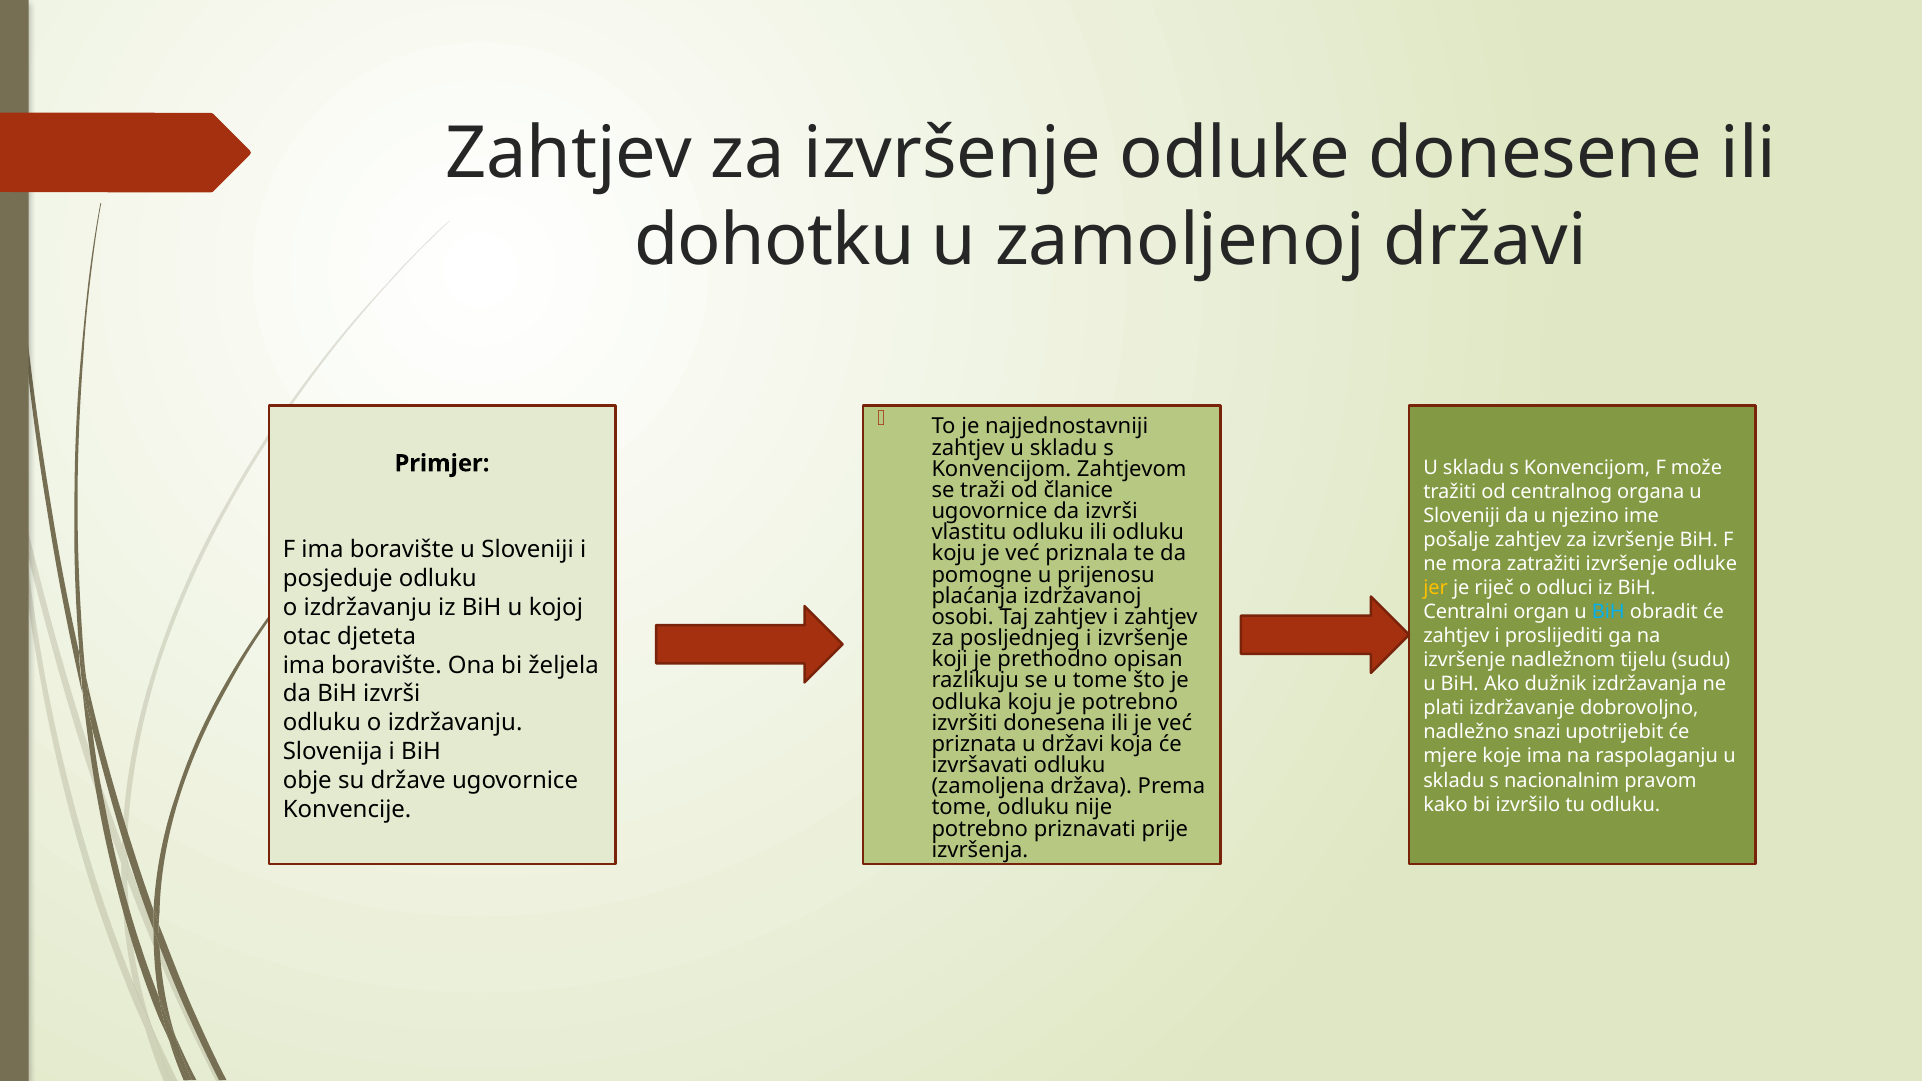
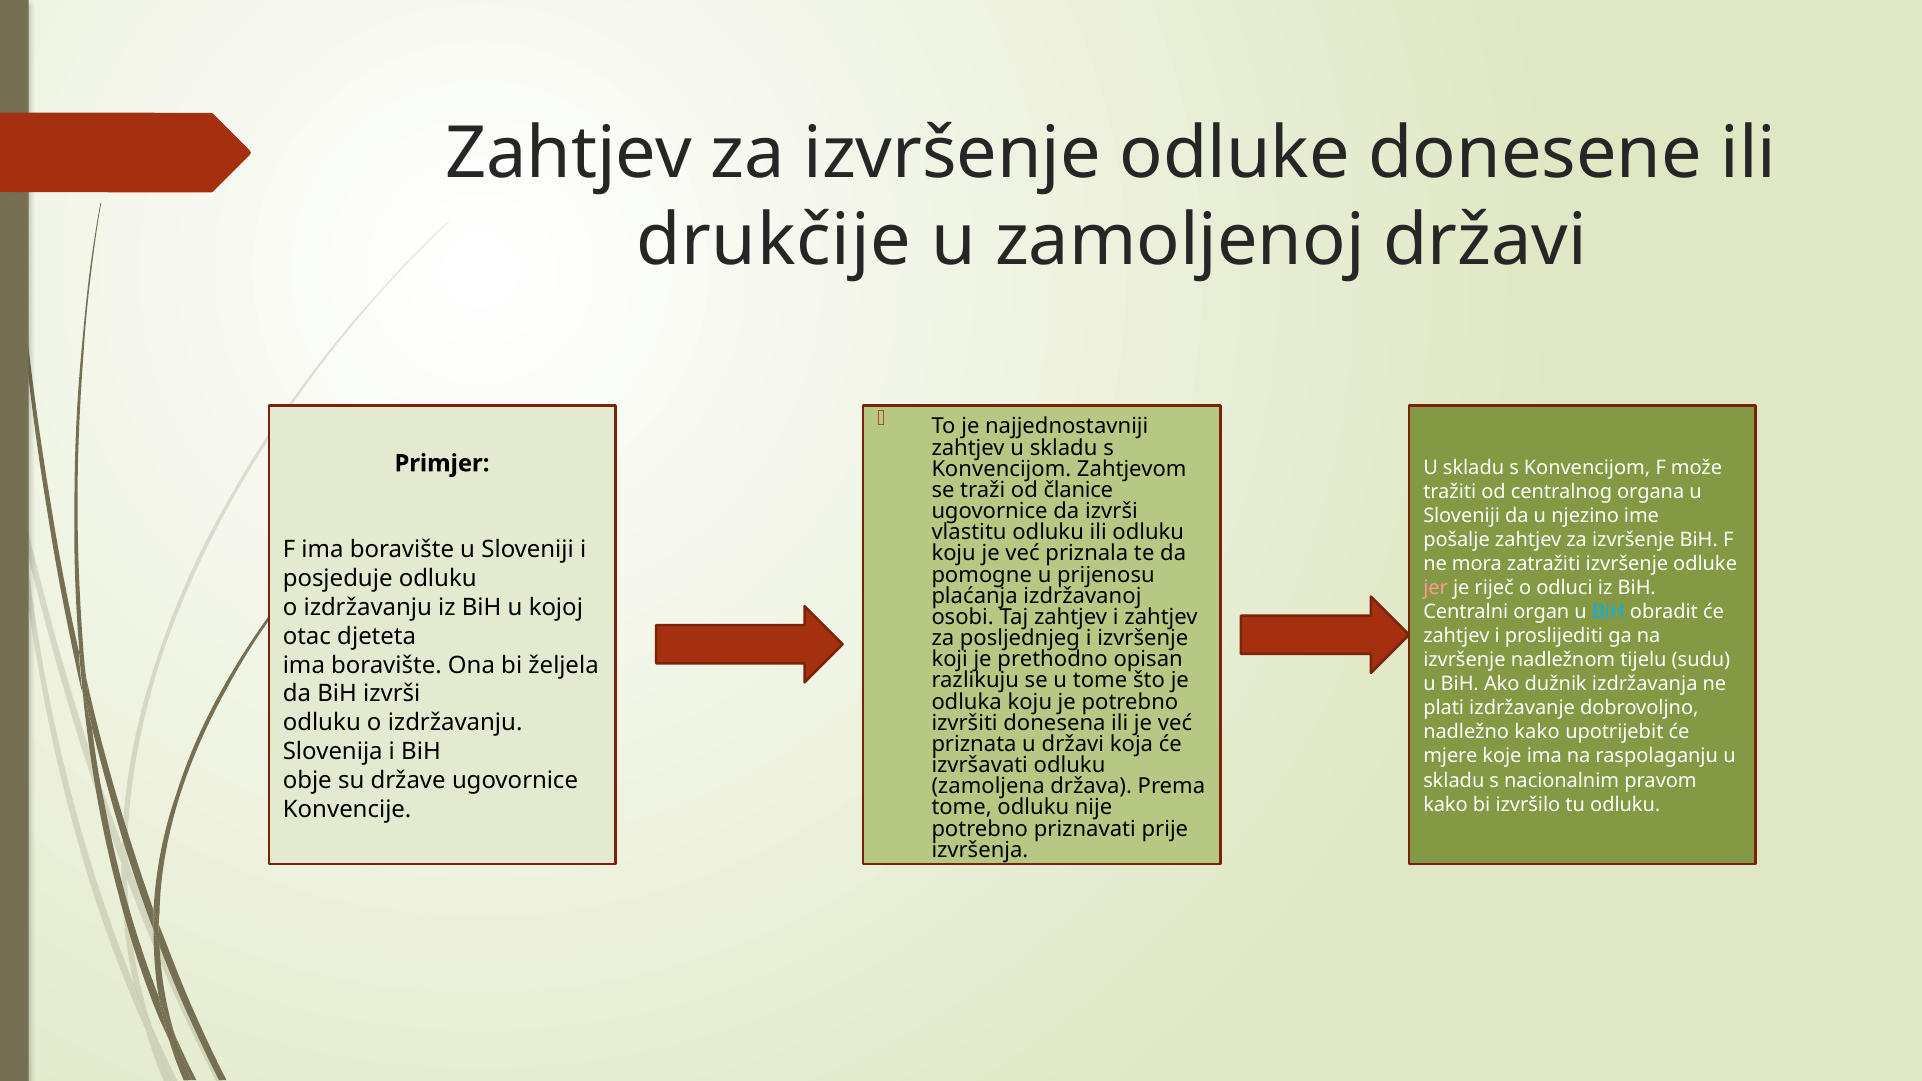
dohotku: dohotku -> drukčije (774, 240)
jer colour: yellow -> pink (1436, 588)
nadležno snazi: snazi -> kako (1537, 732)
